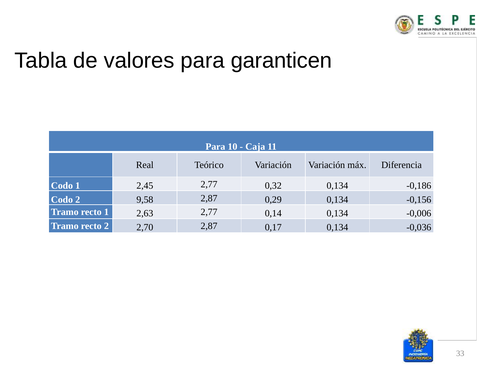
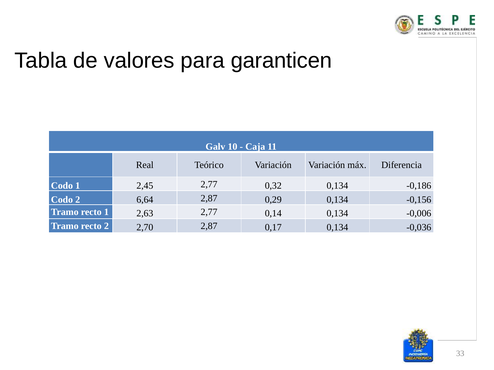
Para: Para -> Galv (215, 147)
9,58: 9,58 -> 6,64 (145, 200)
